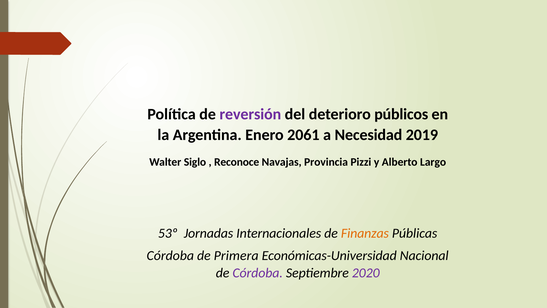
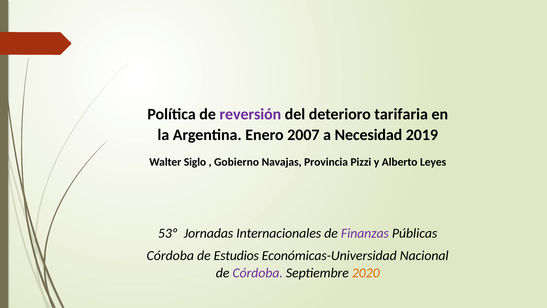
públicos: públicos -> tarifaria (401, 114)
2061: 2061 -> 2007 (303, 135)
Reconoce: Reconoce -> Gobierno (237, 162)
Largo: Largo -> Leyes (433, 162)
Finanzas colour: orange -> purple (365, 233)
Primera: Primera -> Estudios (236, 255)
2020 colour: purple -> orange (366, 273)
